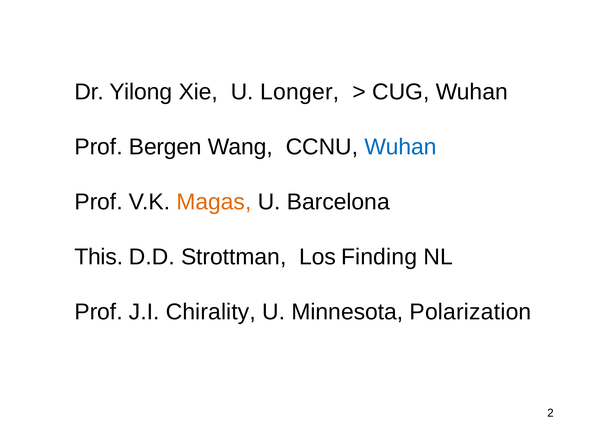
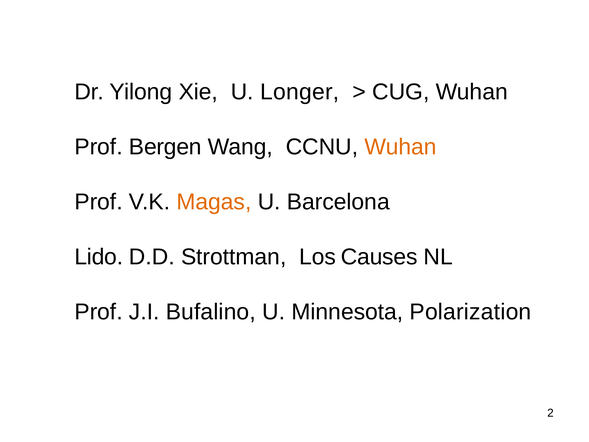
Wuhan colour: blue -> orange (401, 147)
This: This -> Lido (99, 257)
Finding: Finding -> Causes (379, 257)
Chirality: Chirality -> Bufalino (211, 312)
